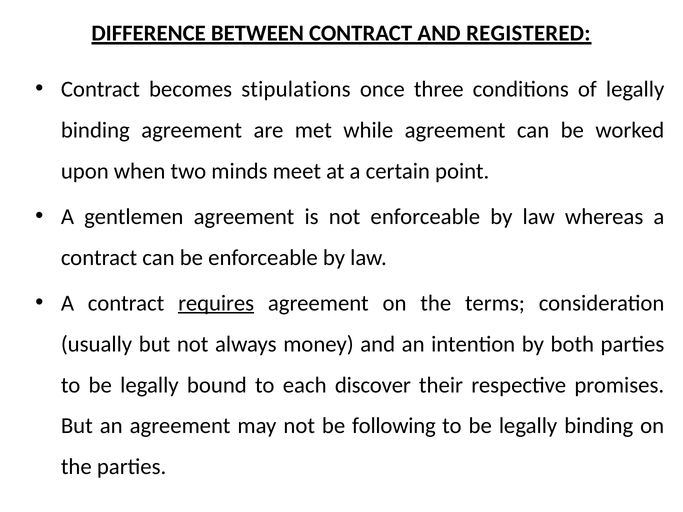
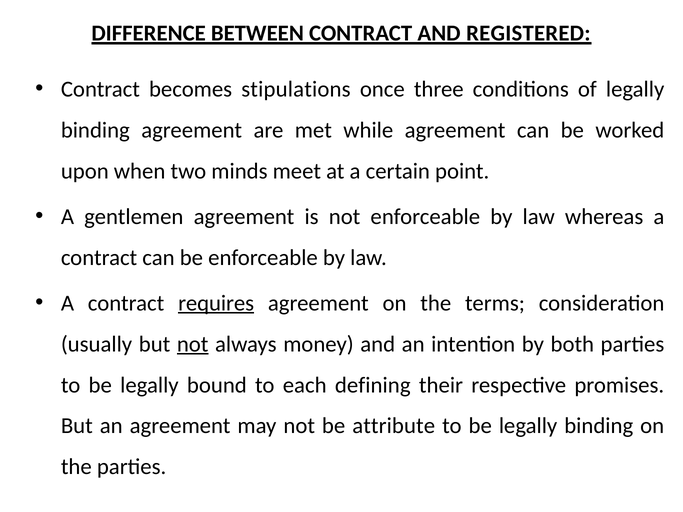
not underline: none -> present (193, 344)
discover: discover -> defining (373, 385)
following: following -> attribute (394, 426)
